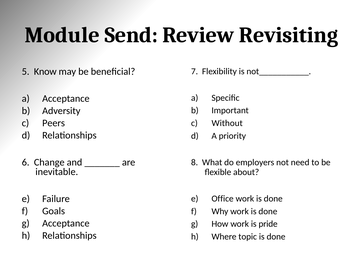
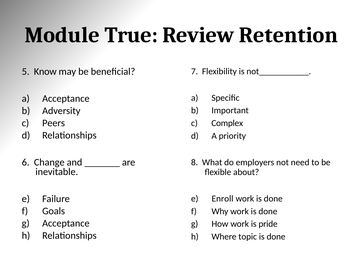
Send: Send -> True (131, 35)
Revisiting: Revisiting -> Retention (288, 35)
Without: Without -> Complex (227, 123)
Office: Office -> Enroll (223, 199)
